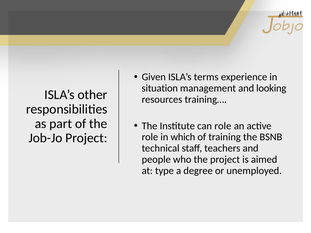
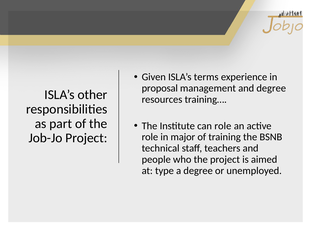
situation: situation -> proposal (160, 88)
and looking: looking -> degree (271, 88)
which: which -> major (183, 137)
